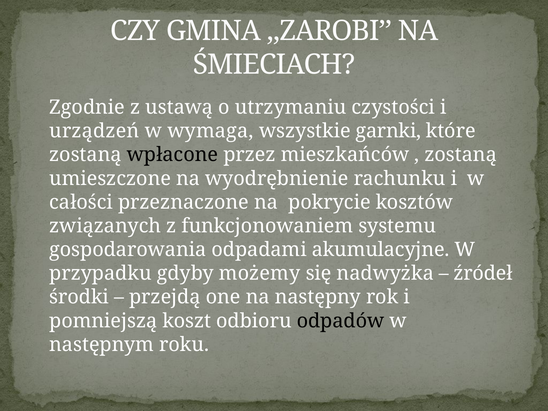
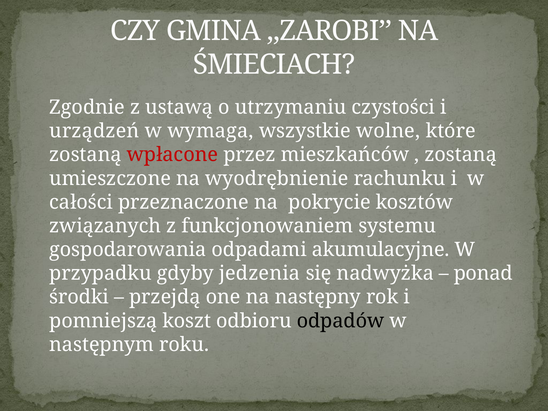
garnki: garnki -> wolne (388, 131)
wpłacone colour: black -> red (173, 155)
możemy: możemy -> jedzenia (260, 273)
źródeł: źródeł -> ponad (483, 273)
